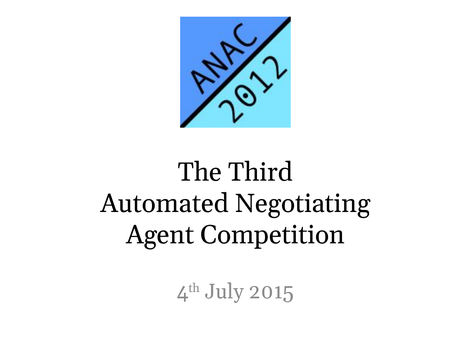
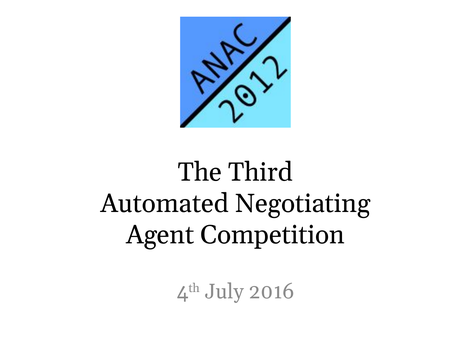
2015: 2015 -> 2016 (272, 291)
